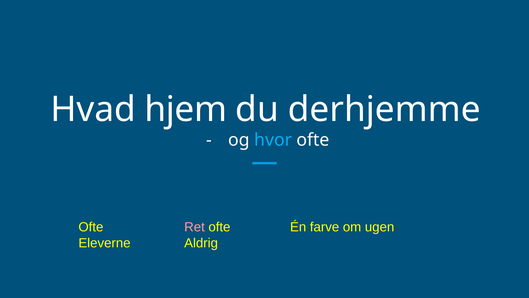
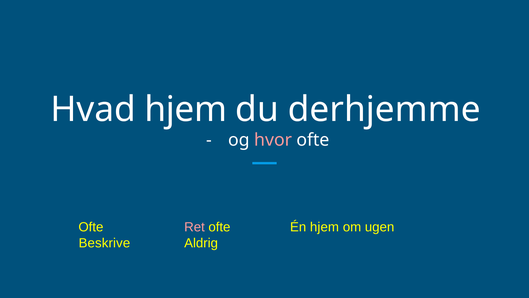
hvor colour: light blue -> pink (273, 140)
Én farve: farve -> hjem (324, 227)
Eleverne: Eleverne -> Beskrive (104, 243)
